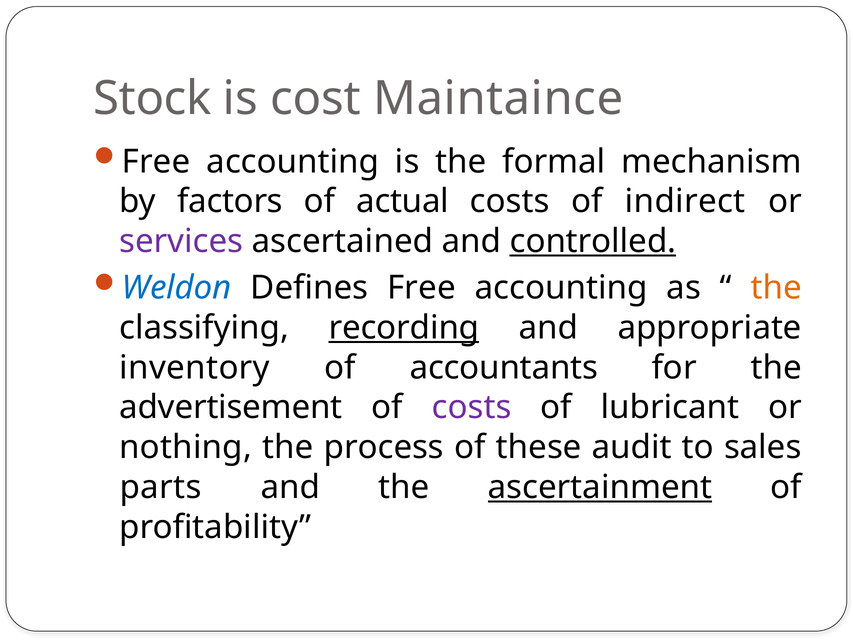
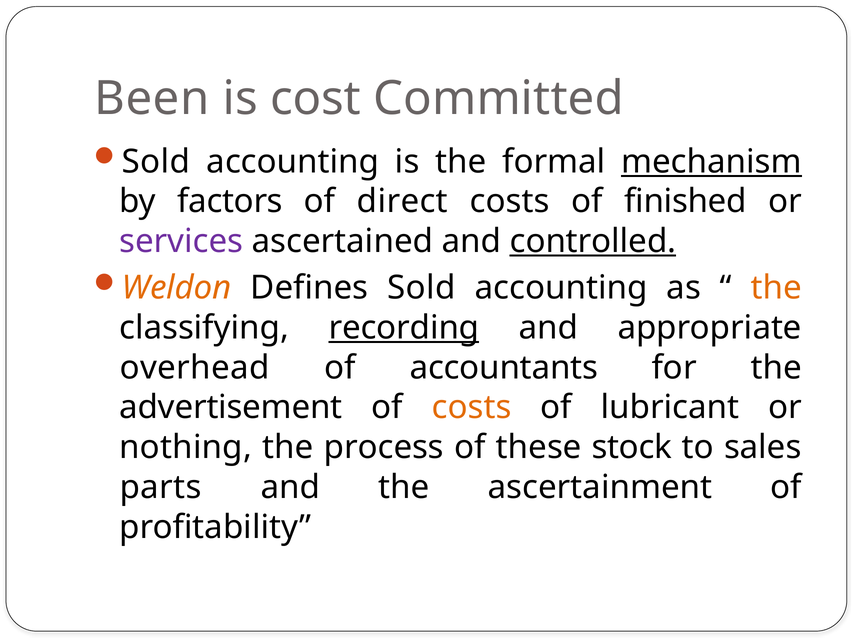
Stock: Stock -> Been (152, 99)
Maintaince: Maintaince -> Committed (498, 99)
Free: Free -> Sold (156, 161)
mechanism underline: none -> present (712, 161)
actual: actual -> direct (402, 201)
indirect: indirect -> finished (685, 201)
Weldon colour: blue -> orange (177, 288)
Defines Free: Free -> Sold (421, 288)
inventory: inventory -> overhead (195, 368)
costs colour: purple -> orange (472, 407)
audit: audit -> stock (632, 447)
ascertainment underline: present -> none (600, 487)
